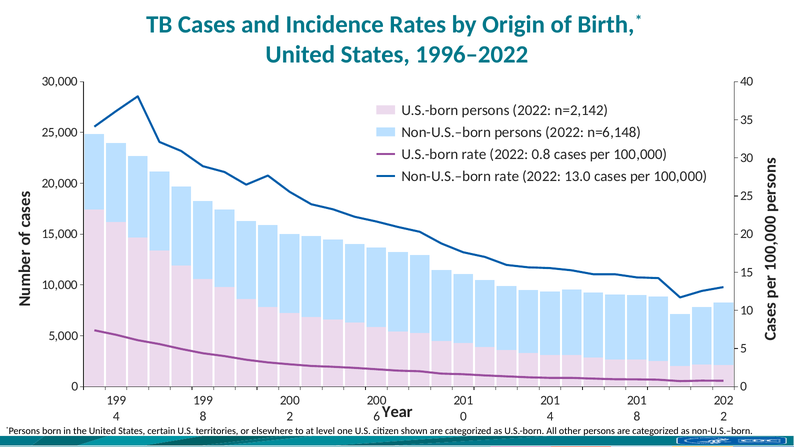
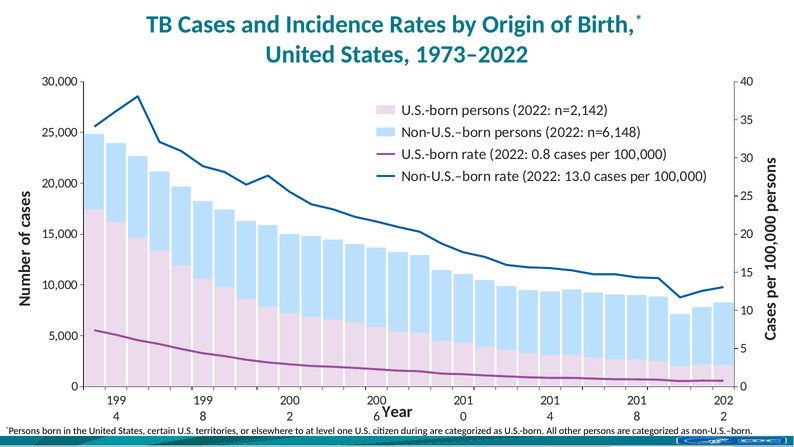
1996–2022: 1996–2022 -> 1973–2022 (472, 54)
shown: shown -> during (414, 431)
